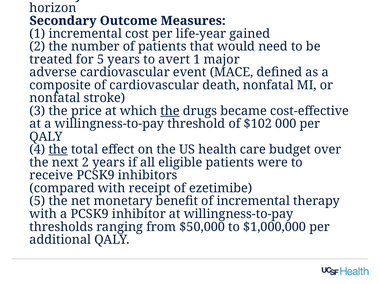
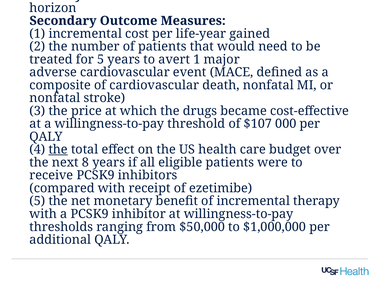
the underline: present -> none (170, 111)
$102: $102 -> $107 (258, 124)
next 2: 2 -> 8 (85, 163)
